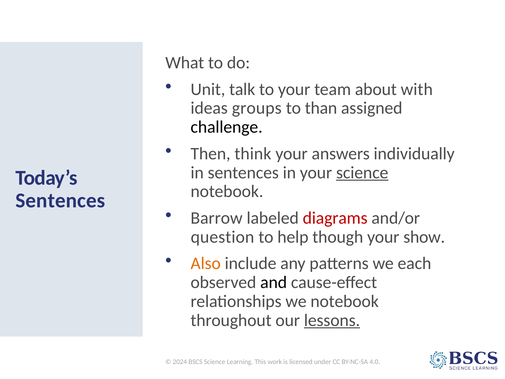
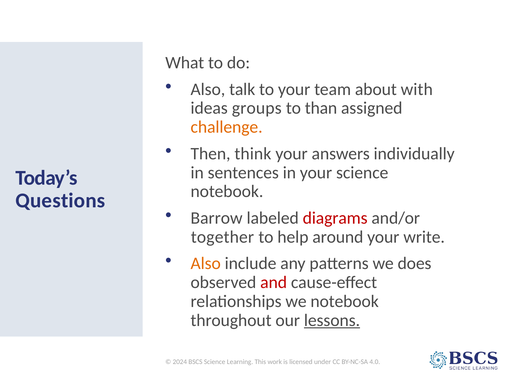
Unit: Unit -> Also (208, 89)
challenge colour: black -> orange (227, 127)
science underline: present -> none (362, 172)
Sentences: Sentences -> Questions (60, 200)
question: question -> together (222, 237)
though: though -> around (338, 237)
show: show -> write (424, 237)
each: each -> does (415, 263)
and colour: black -> red (274, 282)
